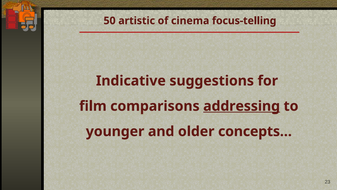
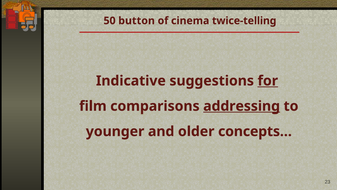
artistic: artistic -> button (137, 21)
focus-telling: focus-telling -> twice-telling (244, 21)
for underline: none -> present (268, 81)
